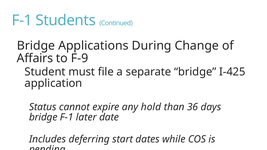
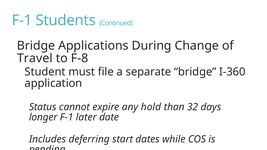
Affairs: Affairs -> Travel (35, 58)
F-9: F-9 -> F-8 (80, 58)
I-425: I-425 -> I-360 (232, 72)
36: 36 -> 32 (193, 107)
bridge: bridge -> longer (43, 117)
